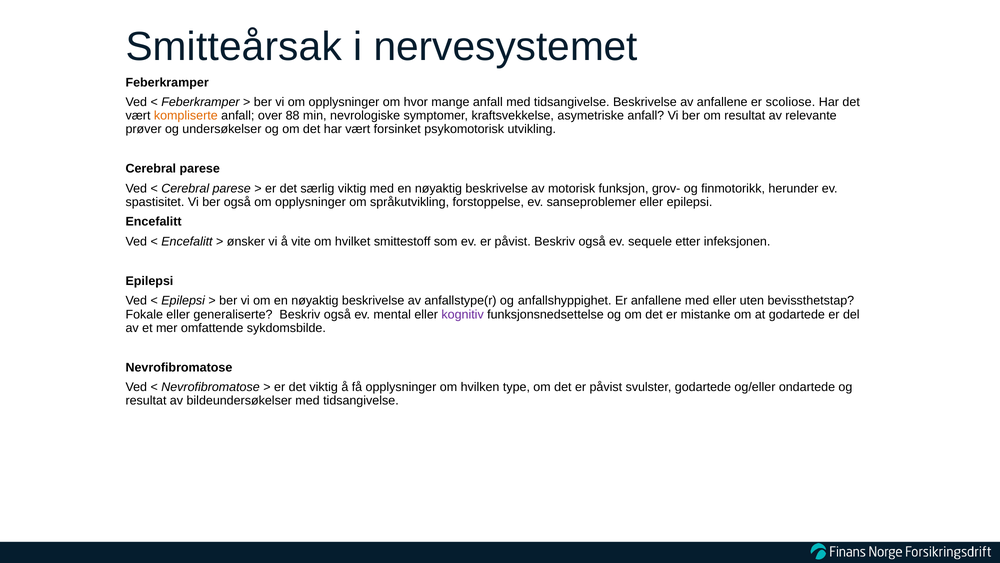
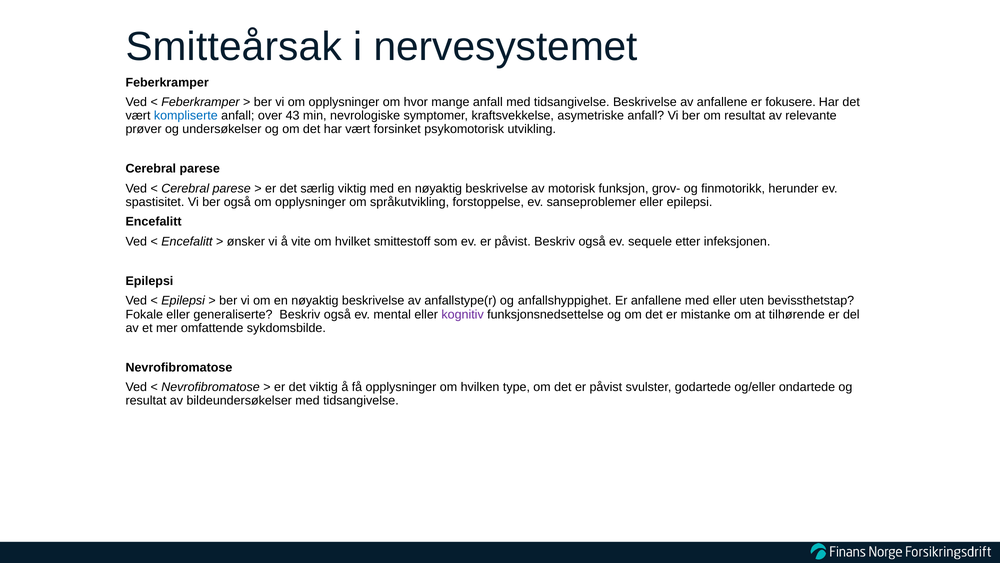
scoliose: scoliose -> fokusere (791, 102)
kompliserte colour: orange -> blue (186, 116)
88: 88 -> 43 (293, 116)
at godartede: godartede -> tilhørende (797, 314)
